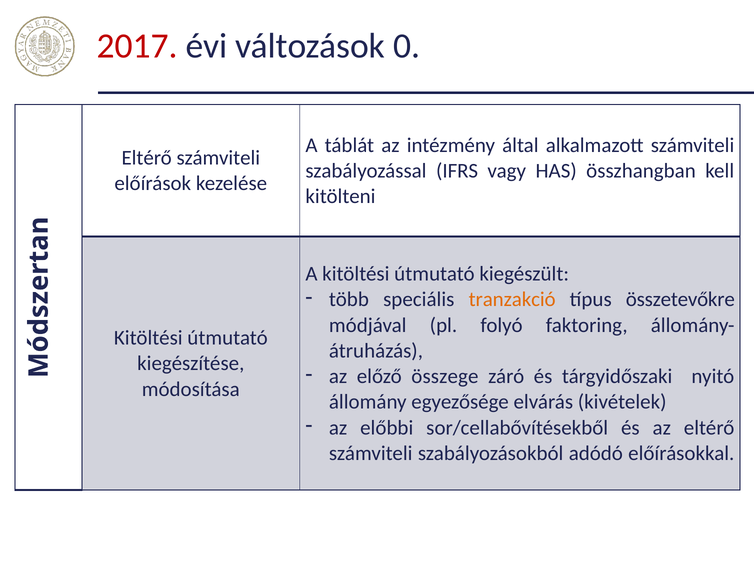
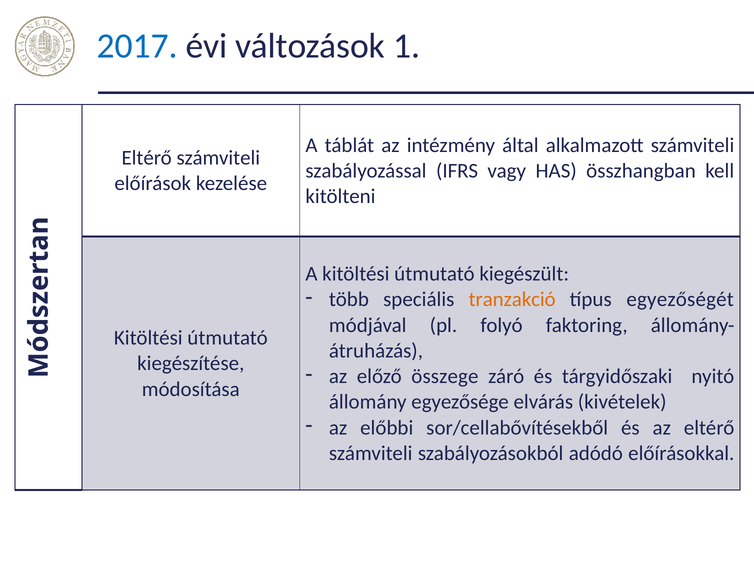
2017 colour: red -> blue (137, 46)
0: 0 -> 1 (407, 46)
összetevőkre: összetevőkre -> egyezőségét (680, 300)
